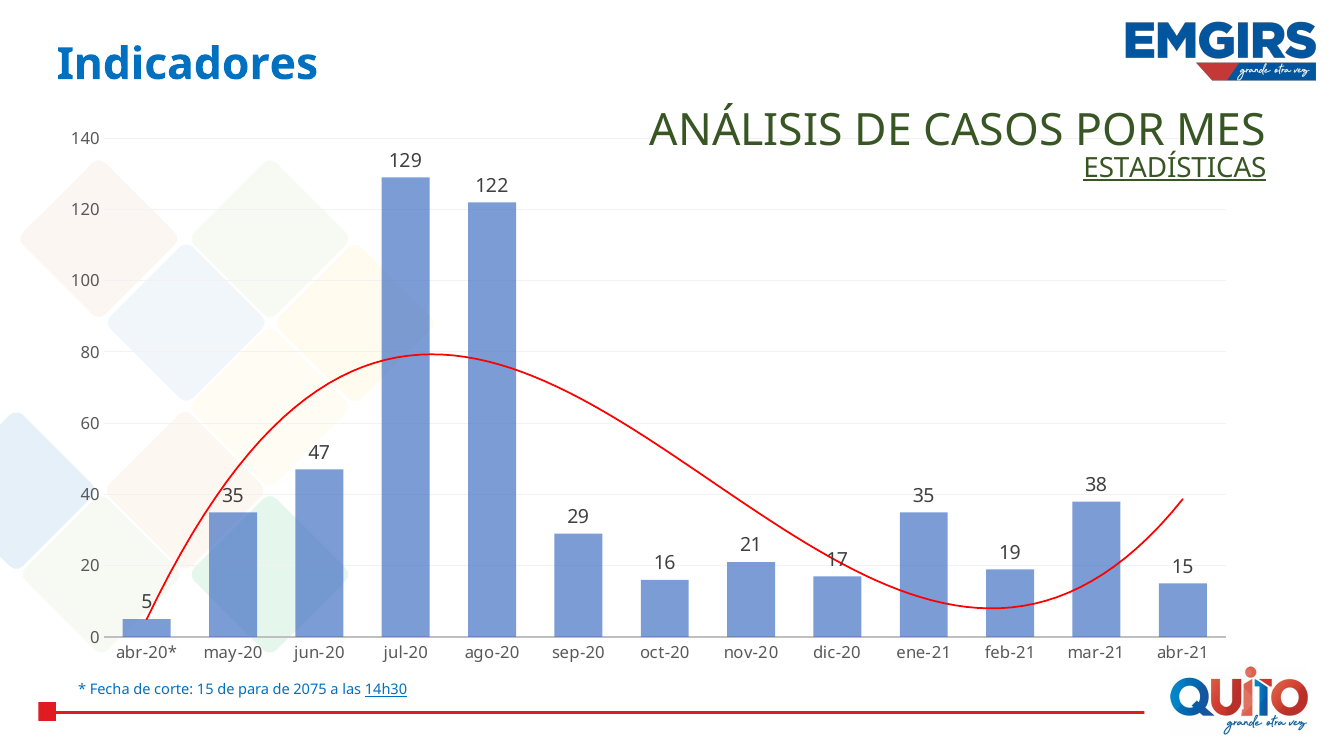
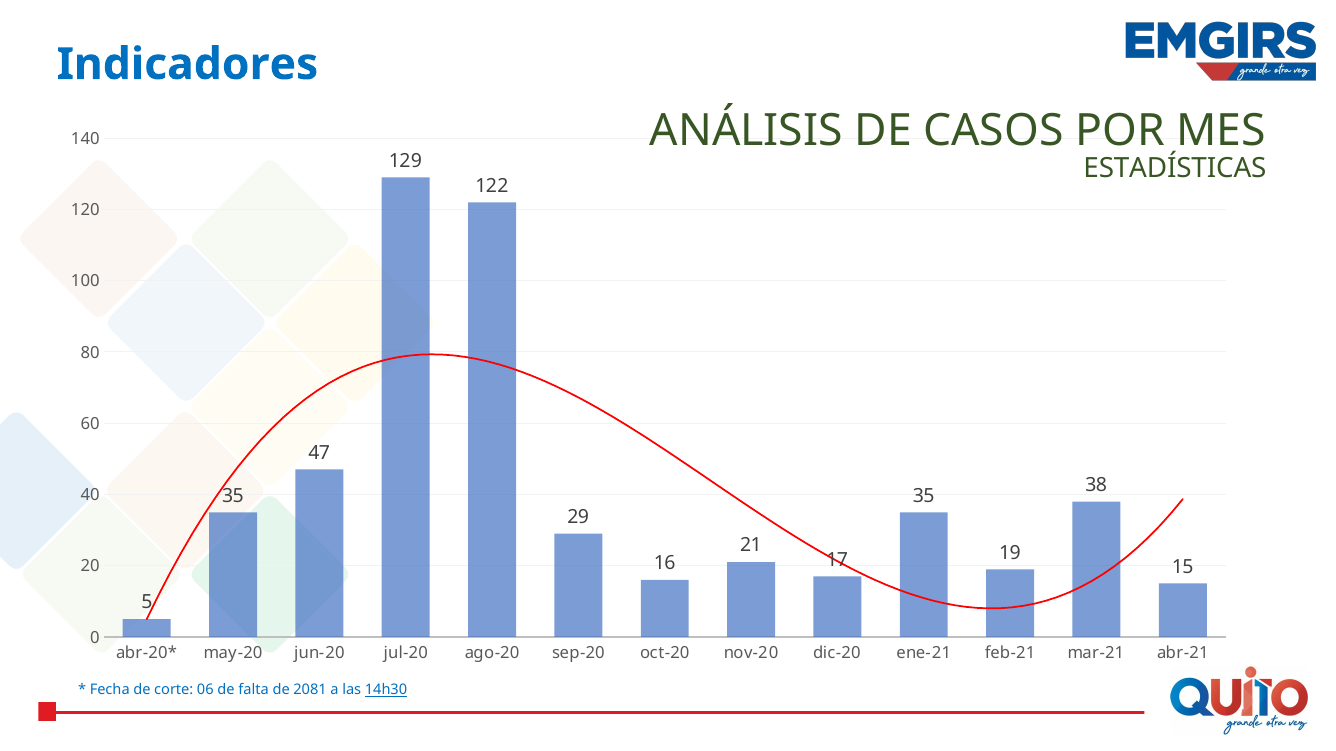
ESTADÍSTICAS underline: present -> none (1175, 168)
corte 15: 15 -> 06 (205, 690)
para: para -> falta (254, 690)
2075: 2075 -> 2081 (310, 690)
